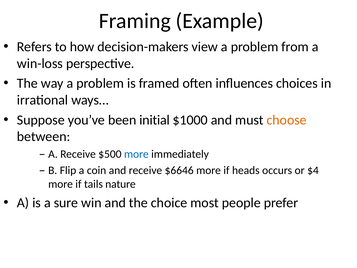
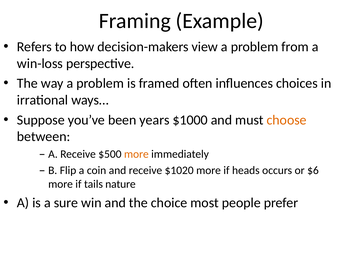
initial: initial -> years (154, 120)
more colour: blue -> orange (136, 154)
$6646: $6646 -> $1020 (179, 170)
$4: $4 -> $6 (313, 170)
